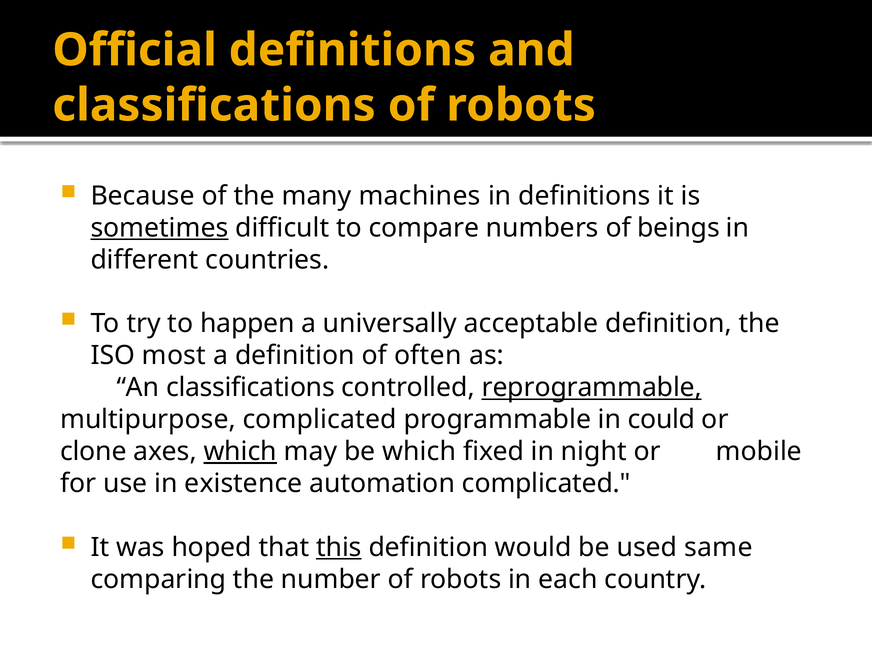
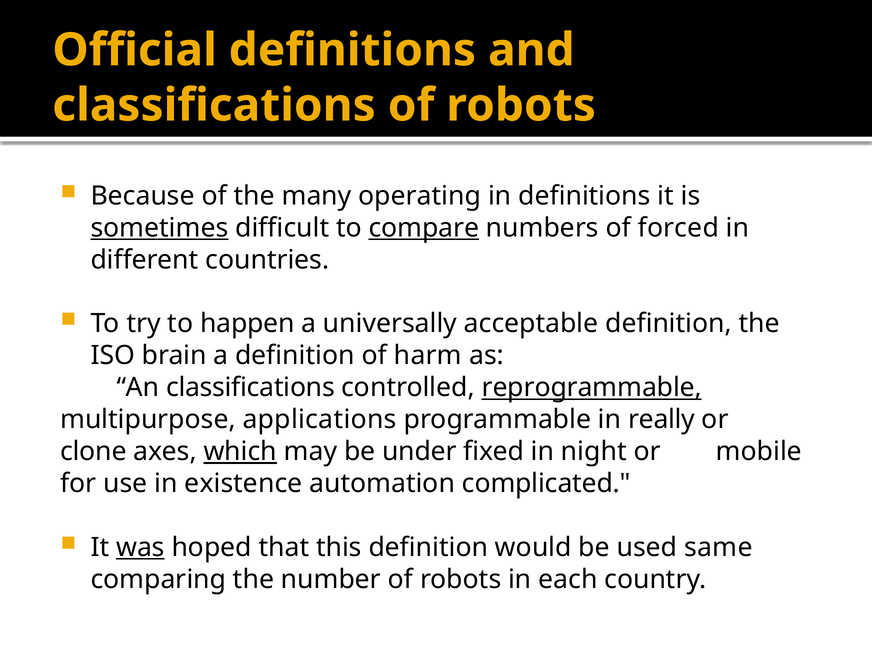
machines: machines -> operating (420, 196)
compare underline: none -> present (424, 228)
beings: beings -> forced (678, 228)
most: most -> brain (174, 356)
often: often -> harm (428, 356)
multipurpose complicated: complicated -> applications (320, 420)
could: could -> really (662, 420)
be which: which -> under (419, 452)
was underline: none -> present (140, 547)
this underline: present -> none (339, 547)
